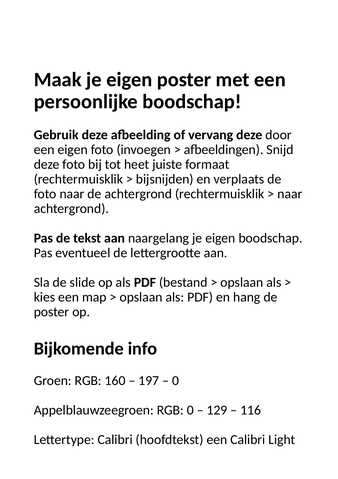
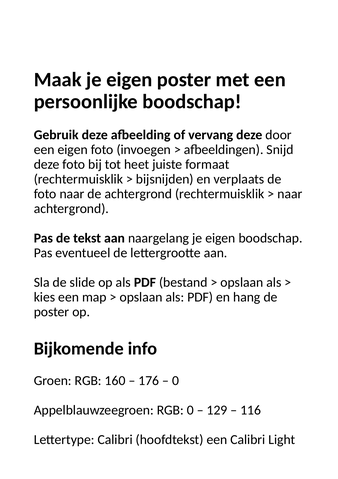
197: 197 -> 176 (149, 380)
